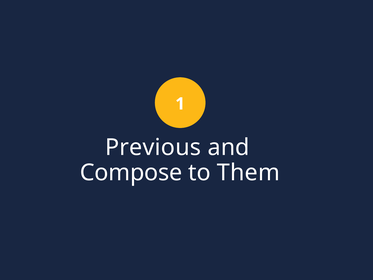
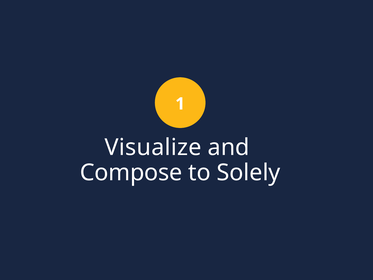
Previous: Previous -> Visualize (153, 147)
Them: Them -> Solely (249, 172)
